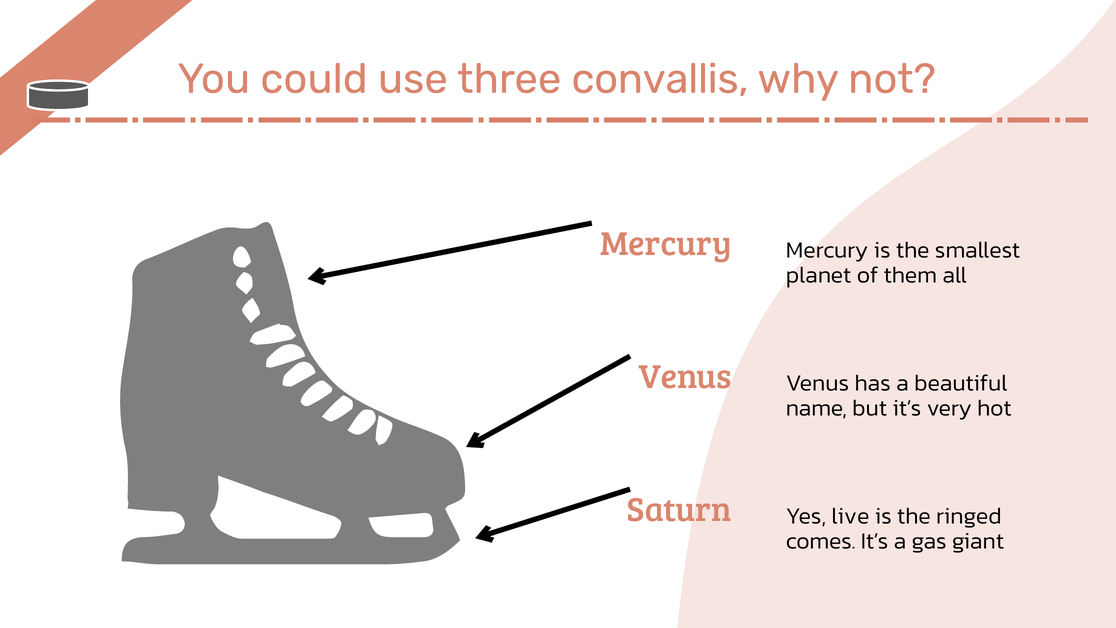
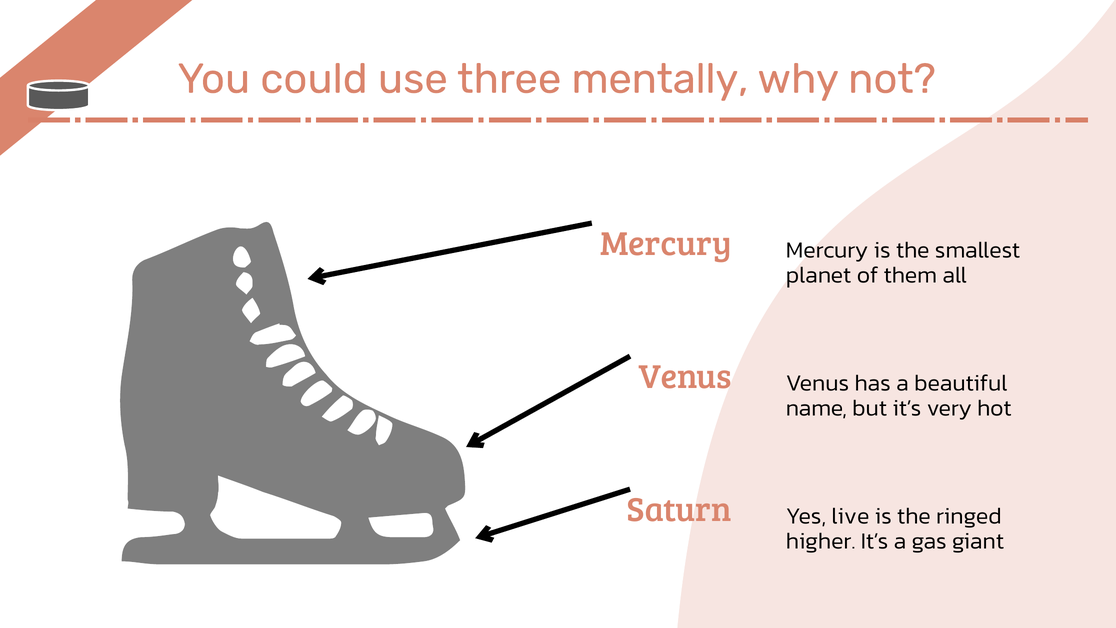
convallis: convallis -> mentally (660, 79)
comes: comes -> higher (821, 541)
